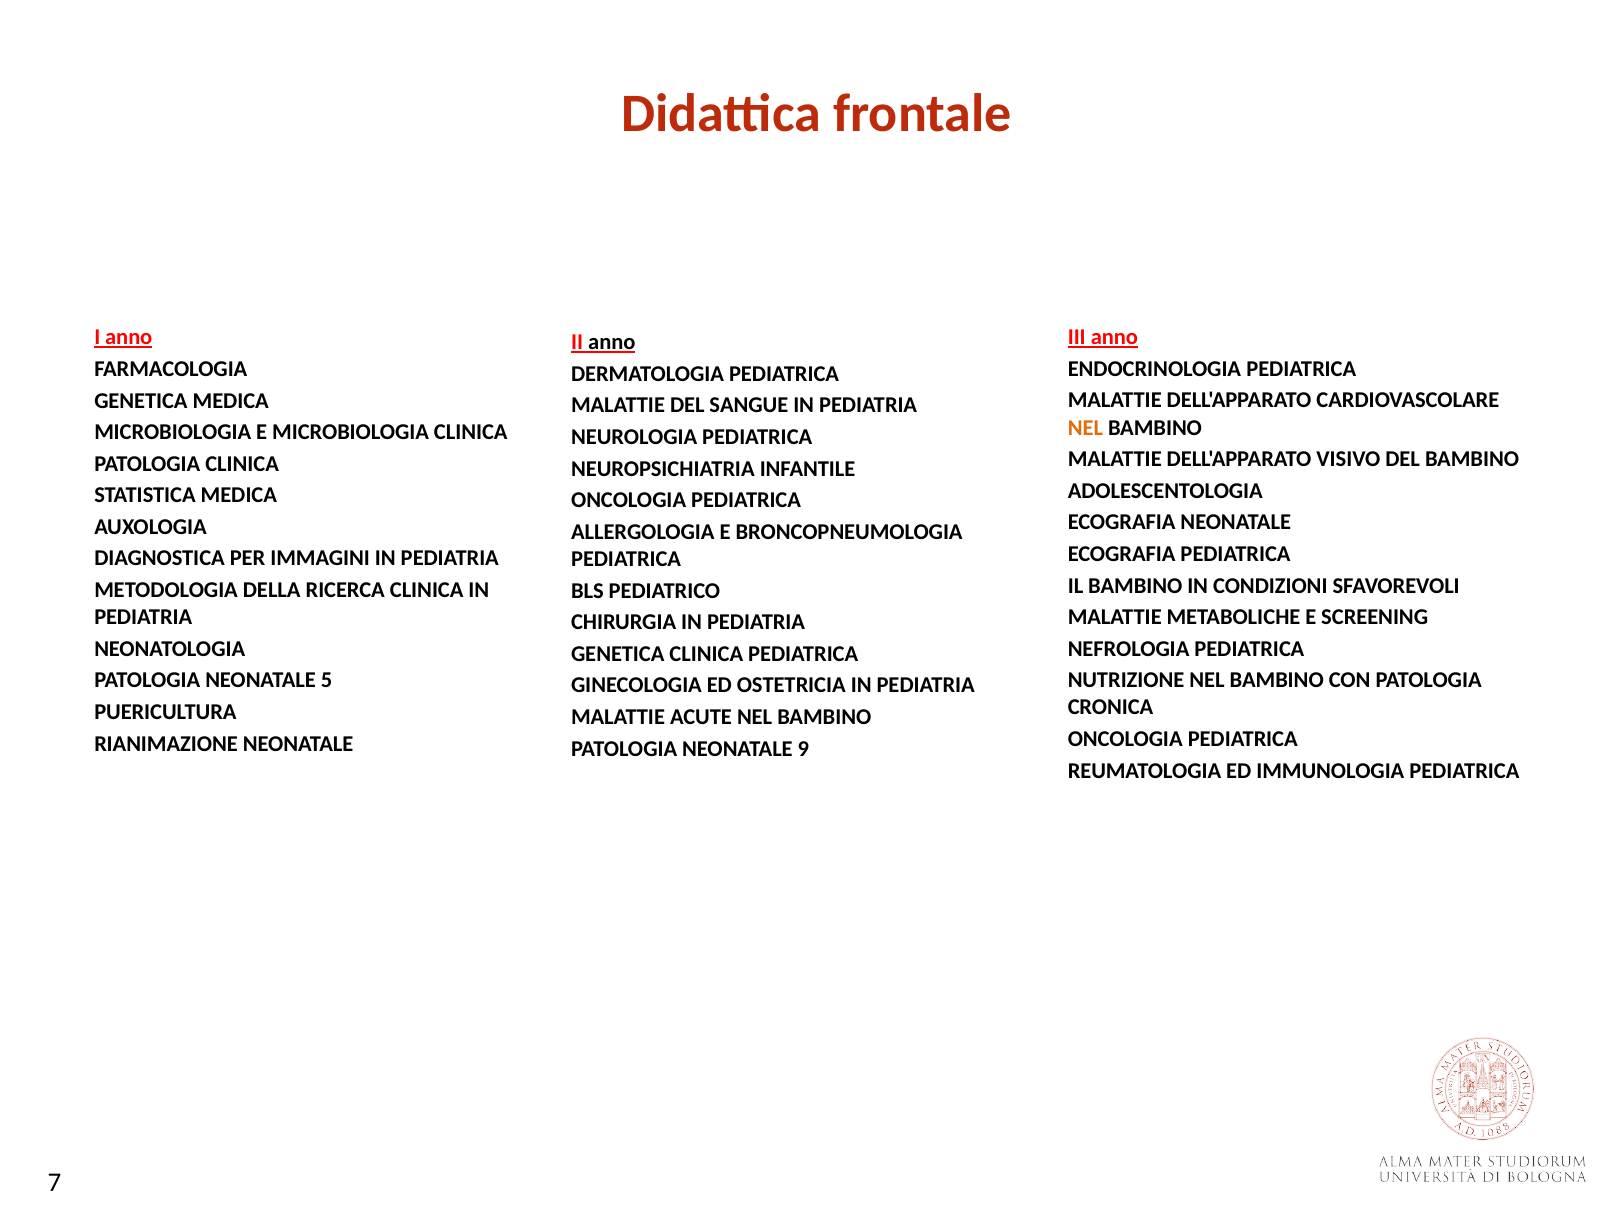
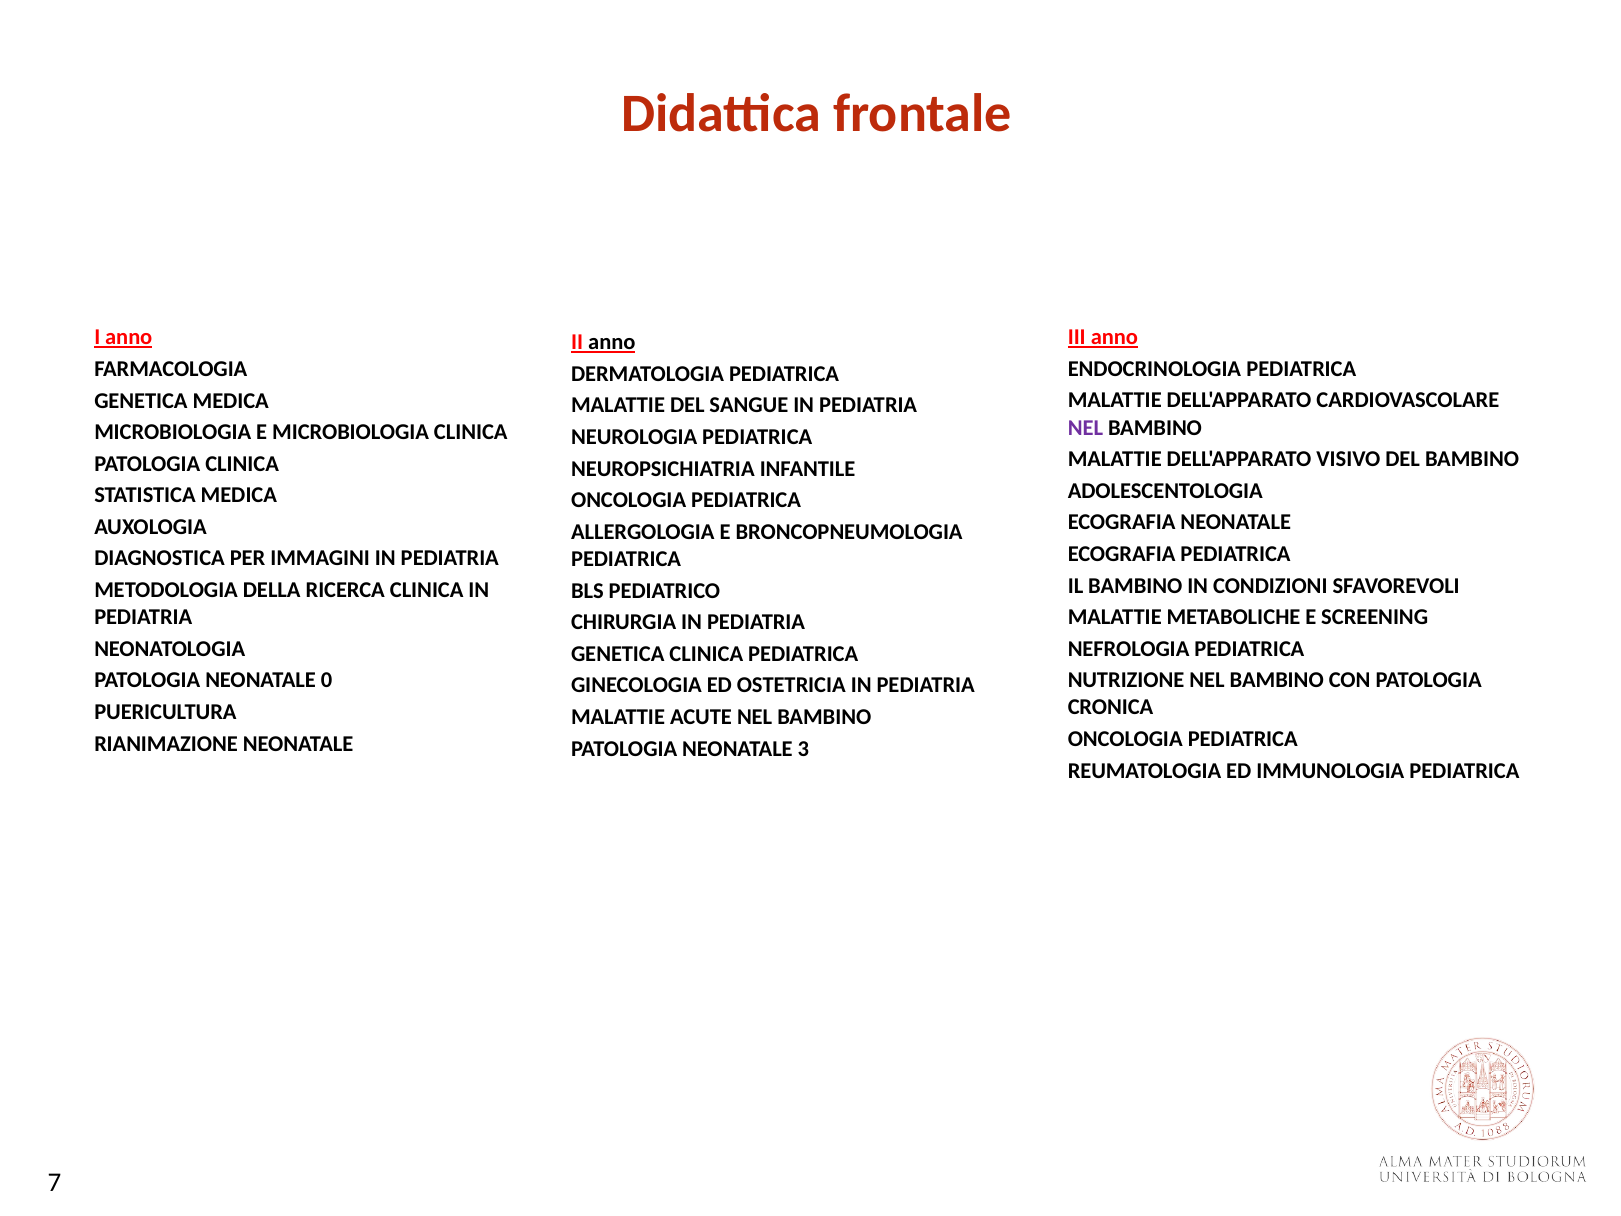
NEL colour: orange -> purple (1085, 427)
5: 5 -> 0 (326, 680)
9: 9 -> 3 (803, 748)
